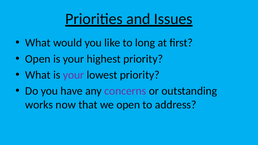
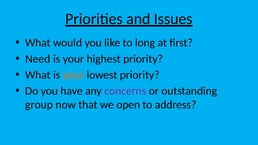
Open: Open -> Need (38, 59)
your colour: purple -> orange (73, 75)
works: works -> group (39, 105)
